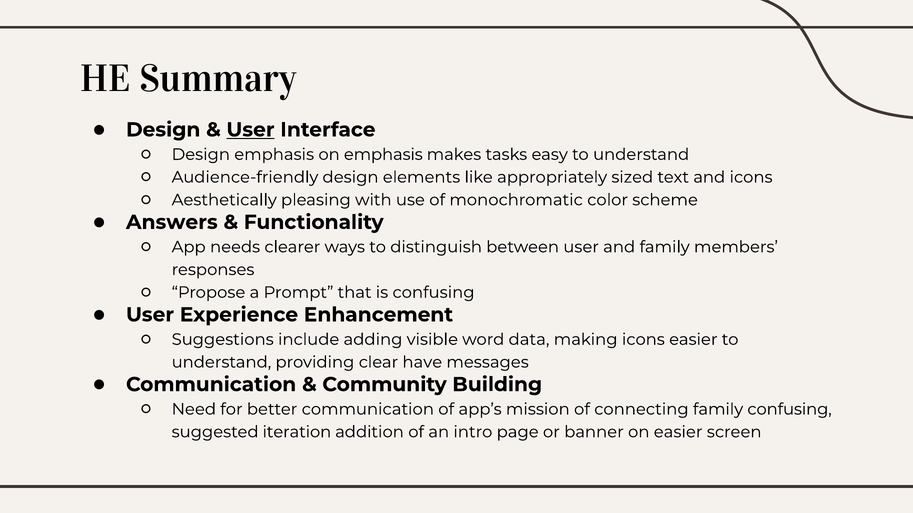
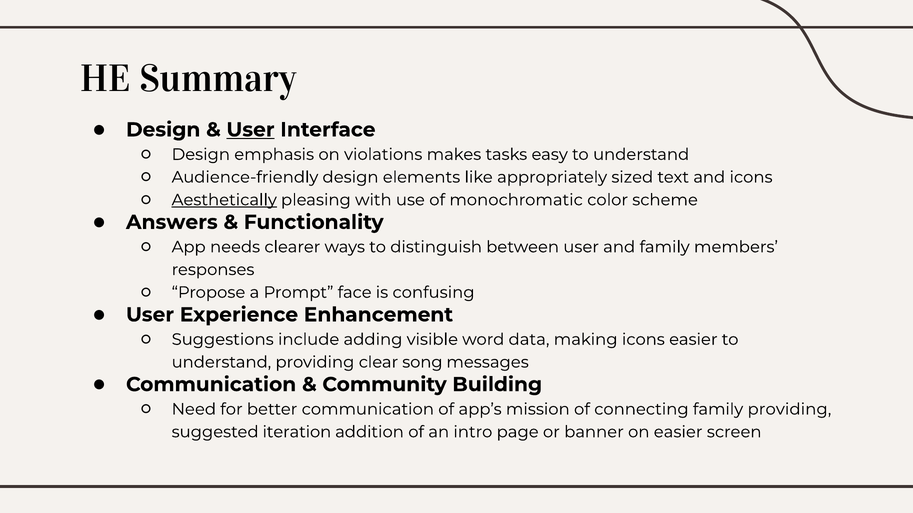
on emphasis: emphasis -> violations (383, 155)
Aesthetically underline: none -> present (224, 200)
that: that -> face (355, 293)
have: have -> song (422, 363)
family confusing: confusing -> providing (789, 410)
